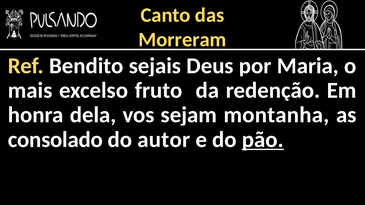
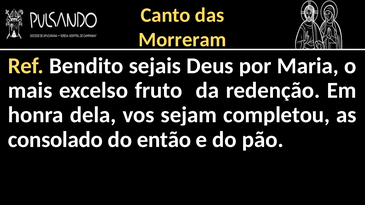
montanha: montanha -> completou (277, 115)
autor: autor -> então (164, 140)
pão underline: present -> none (263, 140)
